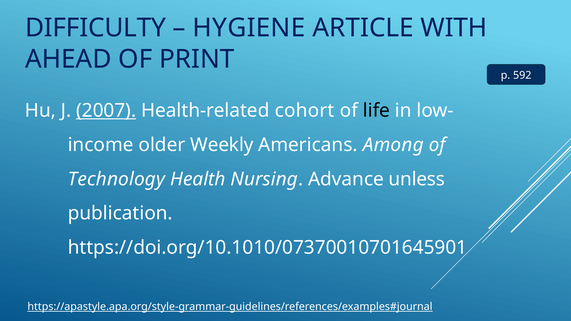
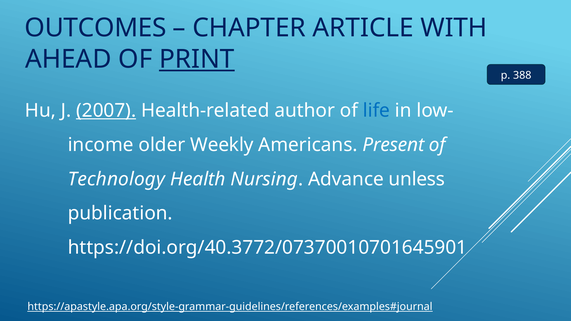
DIFFICULTY: DIFFICULTY -> OUTCOMES (96, 28)
HYGIENE: HYGIENE -> CHAPTER (249, 28)
PRINT underline: none -> present (197, 59)
592: 592 -> 388 (522, 75)
cohort: cohort -> author (305, 111)
life colour: black -> blue (376, 111)
Among: Among -> Present (393, 145)
https://doi.org/10.1010/07370010701645901: https://doi.org/10.1010/07370010701645901 -> https://doi.org/40.3772/07370010701645901 (267, 248)
